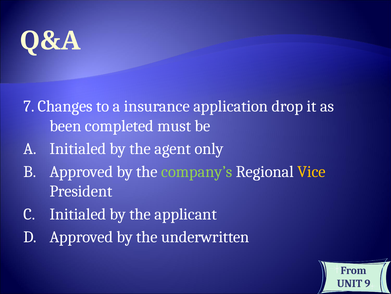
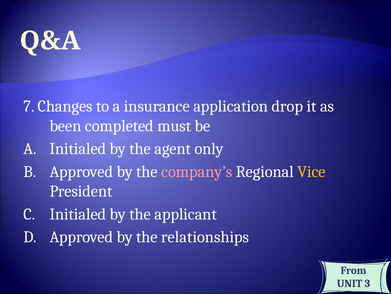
company’s colour: light green -> pink (197, 171)
underwritten: underwritten -> relationships (205, 236)
9: 9 -> 3 (367, 283)
